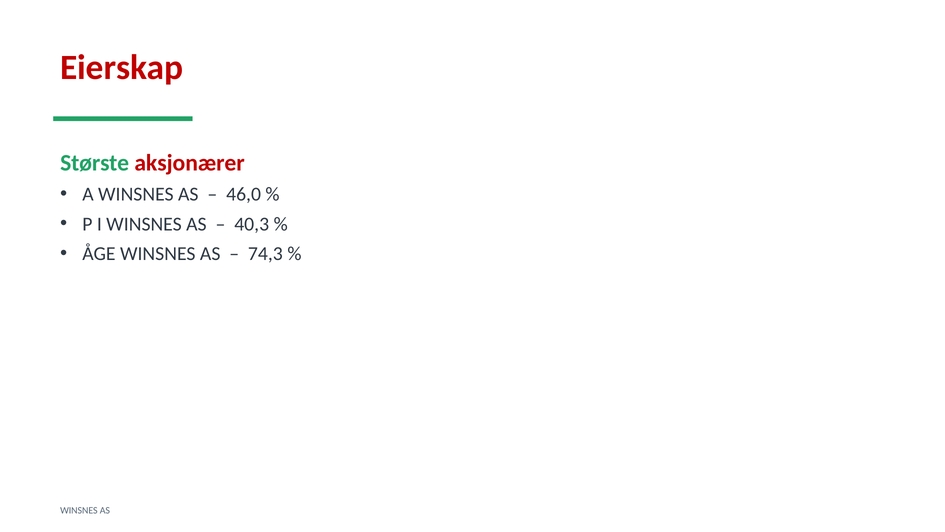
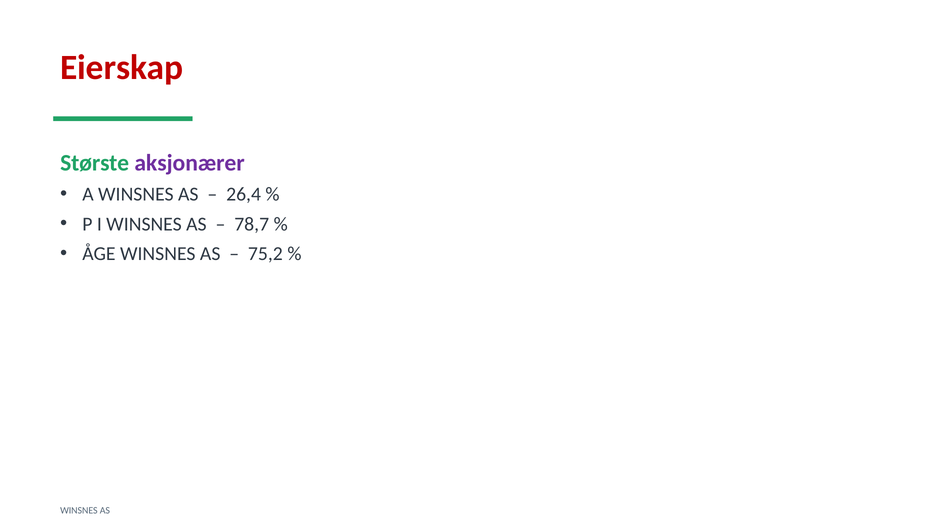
aksjonærer colour: red -> purple (190, 163)
46,0: 46,0 -> 26,4 (244, 194)
40,3: 40,3 -> 78,7 (252, 224)
74,3: 74,3 -> 75,2 (265, 253)
